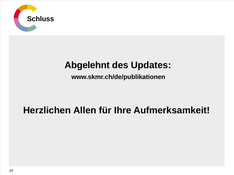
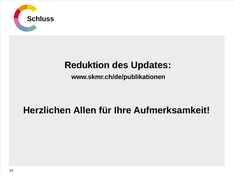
Abgelehnt: Abgelehnt -> Reduktion (87, 65)
